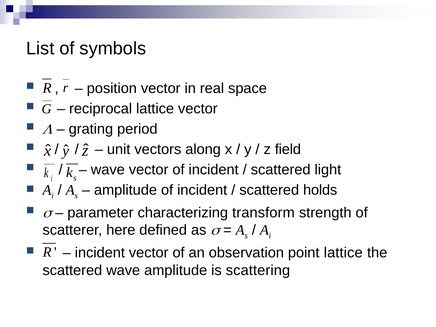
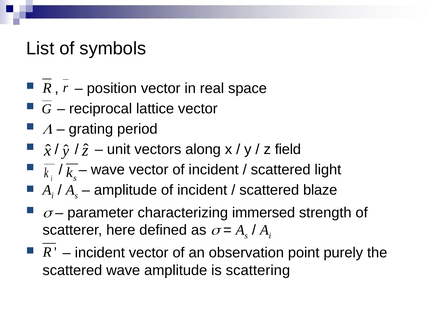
holds: holds -> blaze (320, 190)
transform: transform -> immersed (264, 213)
point lattice: lattice -> purely (343, 253)
